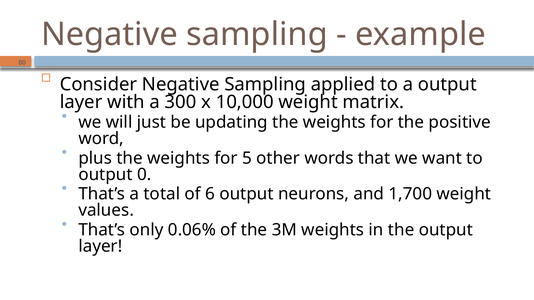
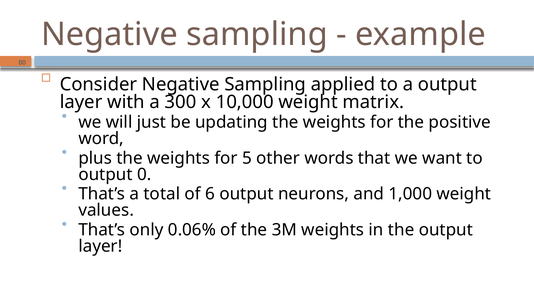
1,700: 1,700 -> 1,000 (410, 194)
